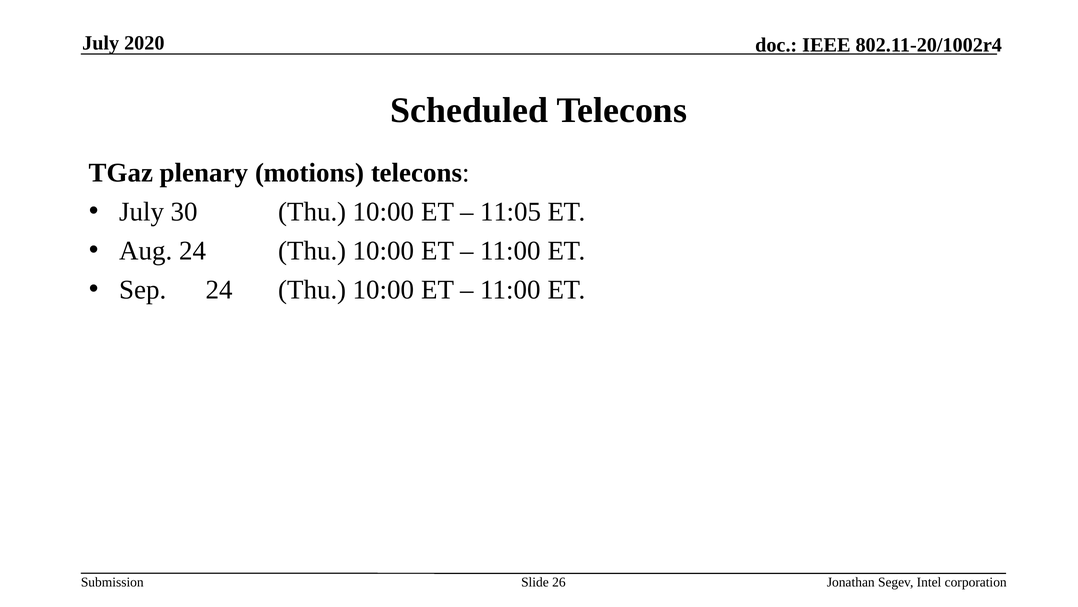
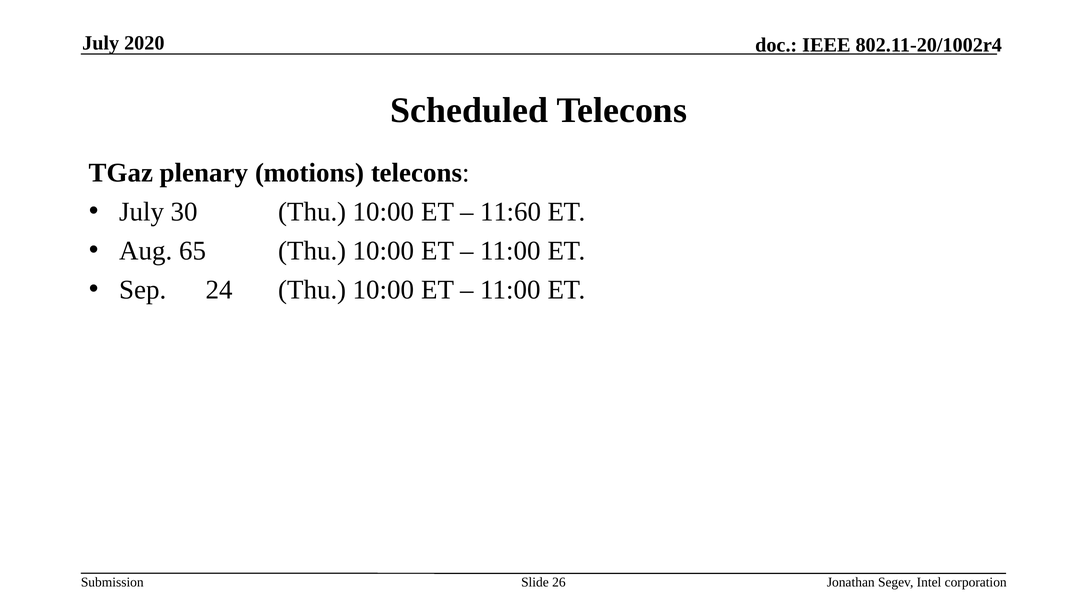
11:05: 11:05 -> 11:60 (511, 212)
Aug 24: 24 -> 65 (193, 251)
